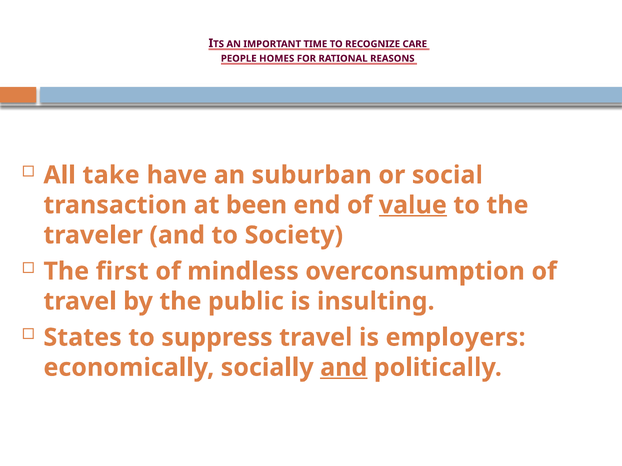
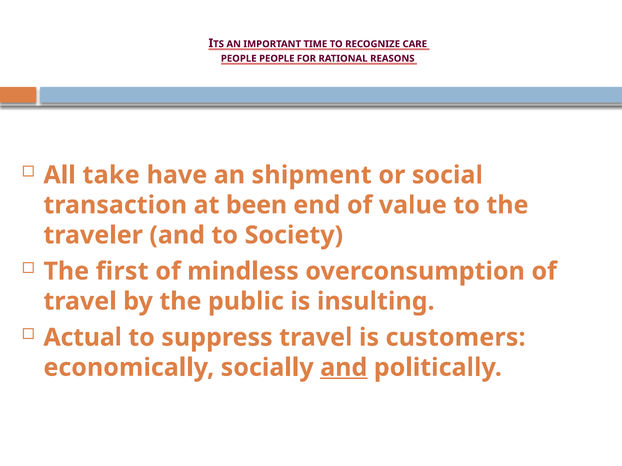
PEOPLE HOMES: HOMES -> PEOPLE (277, 59)
suburban: suburban -> shipment (312, 175)
value underline: present -> none (413, 205)
States: States -> Actual (83, 338)
employers: employers -> customers (456, 338)
